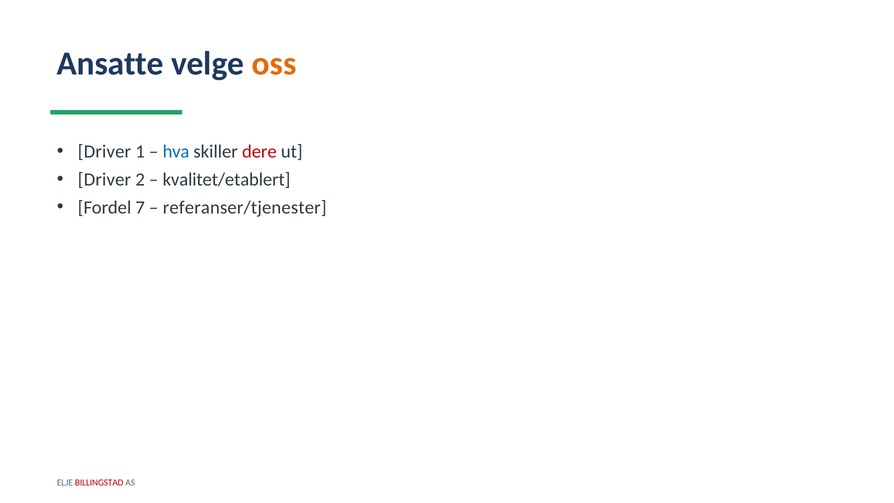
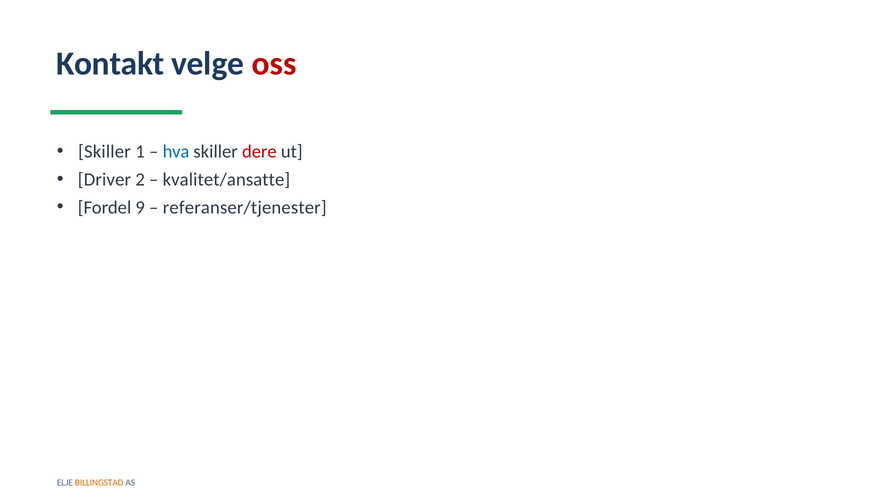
Ansatte: Ansatte -> Kontakt (110, 64)
oss colour: orange -> red (274, 64)
Driver: Driver -> Skiller (104, 151)
kvalitet/etablert: kvalitet/etablert -> kvalitet/ansatte (226, 179)
7: 7 -> 9 (140, 207)
BILLINGSTAD colour: red -> orange (99, 483)
